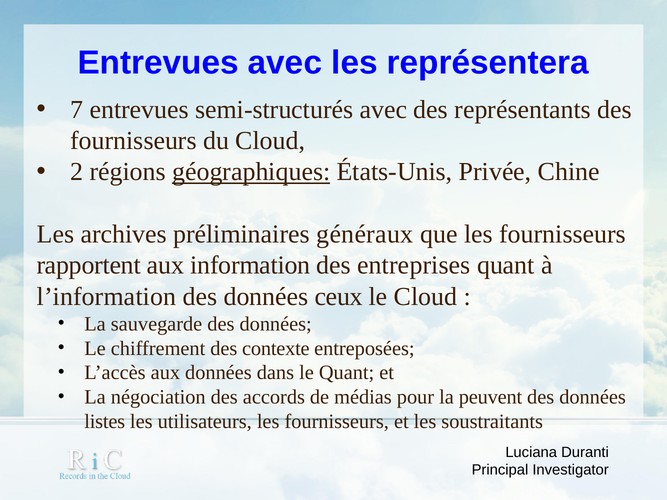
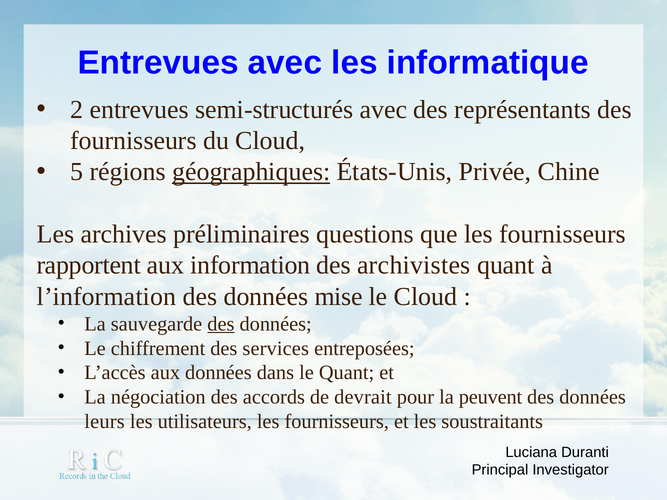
représentera: représentera -> informatique (488, 63)
7: 7 -> 2 (77, 110)
2: 2 -> 5 (77, 172)
généraux: généraux -> questions (365, 234)
entreprises: entreprises -> archivistes (414, 265)
ceux: ceux -> mise (339, 297)
des underline: none -> present (221, 324)
contexte: contexte -> services (276, 348)
médias: médias -> devrait (363, 397)
listes: listes -> leurs (105, 422)
